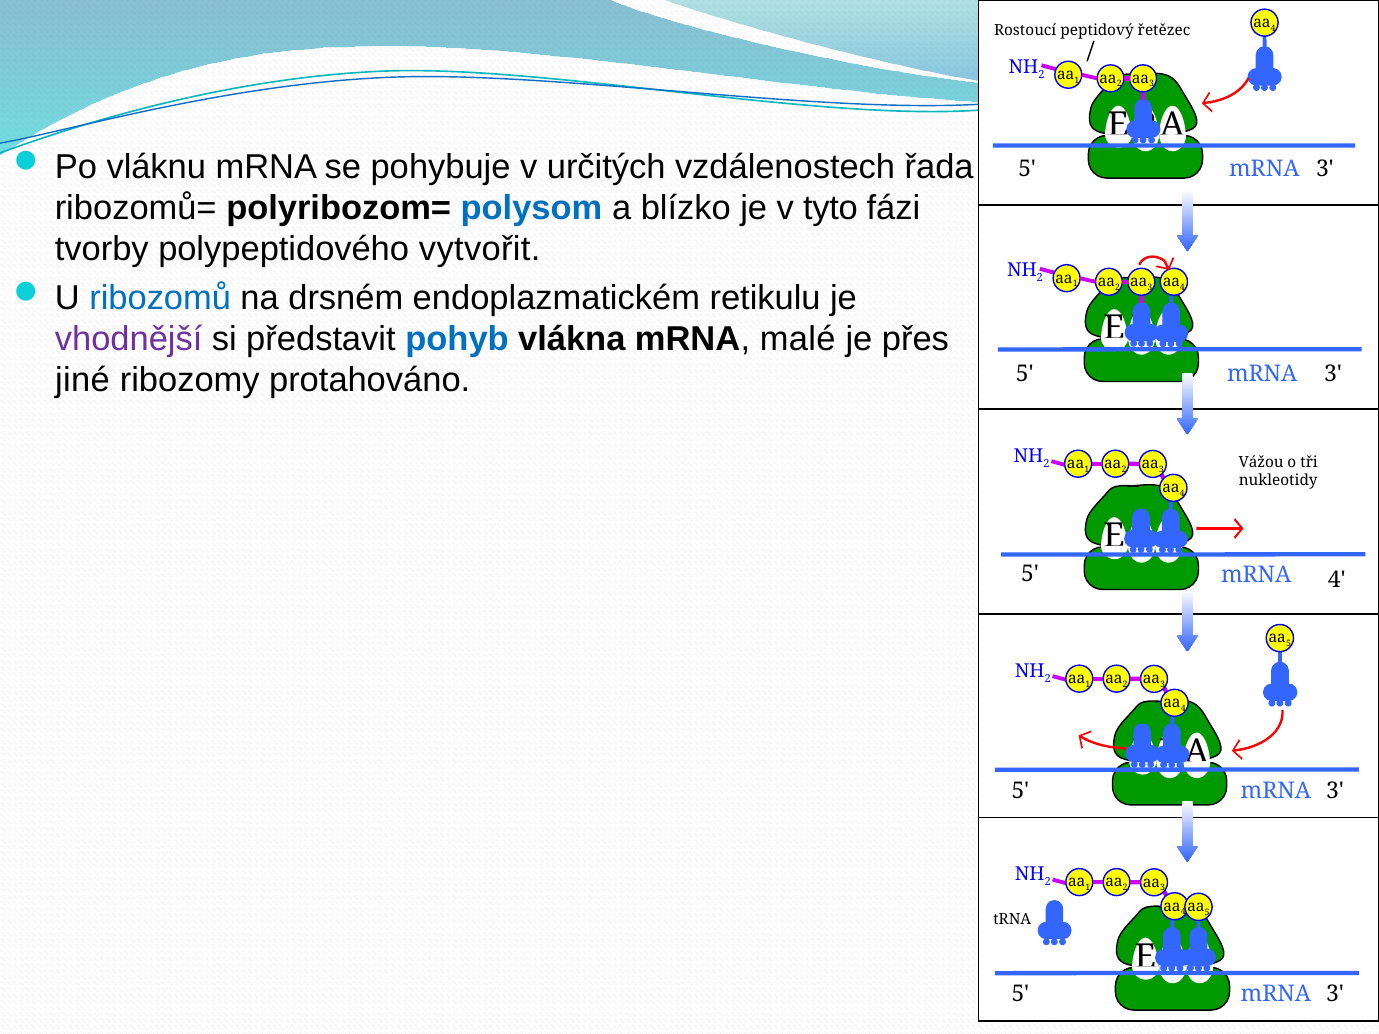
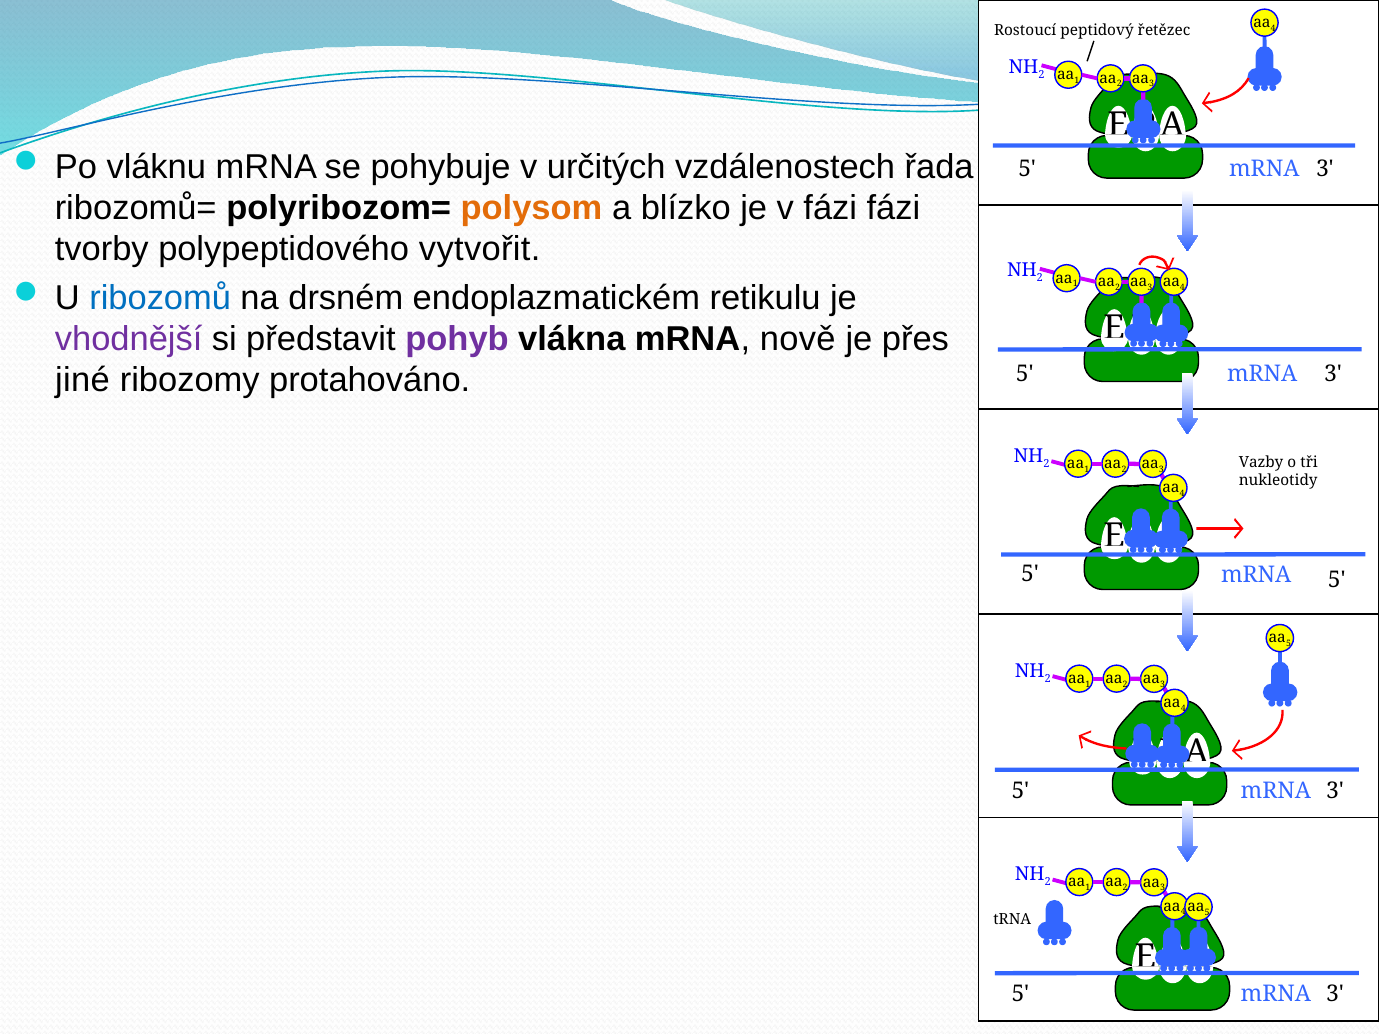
polysom colour: blue -> orange (531, 208)
v tyto: tyto -> fázi (830, 208)
pohyb colour: blue -> purple (457, 339)
malé: malé -> nově (798, 339)
Vážou: Vážou -> Vazby (1261, 462)
4: 4 -> 5 (1337, 580)
